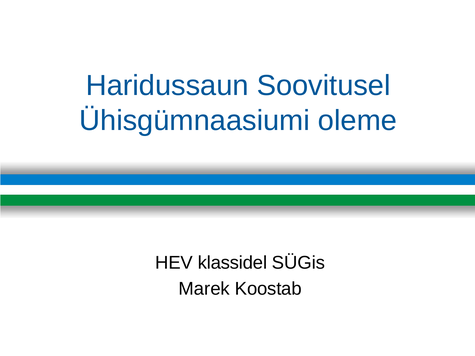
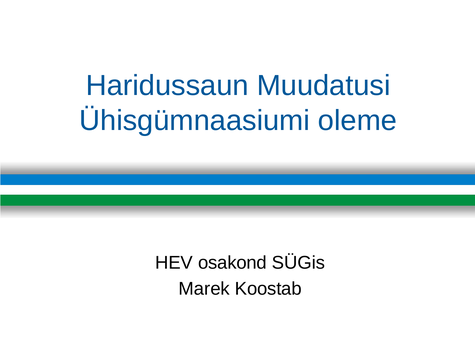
Soovitusel: Soovitusel -> Muudatusi (324, 86)
klassidel: klassidel -> osakond (232, 263)
